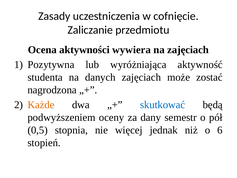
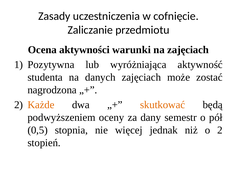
wywiera: wywiera -> warunki (132, 50)
skutkować colour: blue -> orange (163, 105)
o 6: 6 -> 2 (220, 130)
